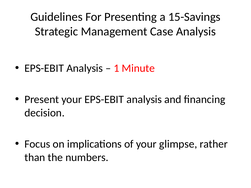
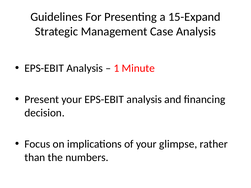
15-Savings: 15-Savings -> 15-Expand (194, 17)
